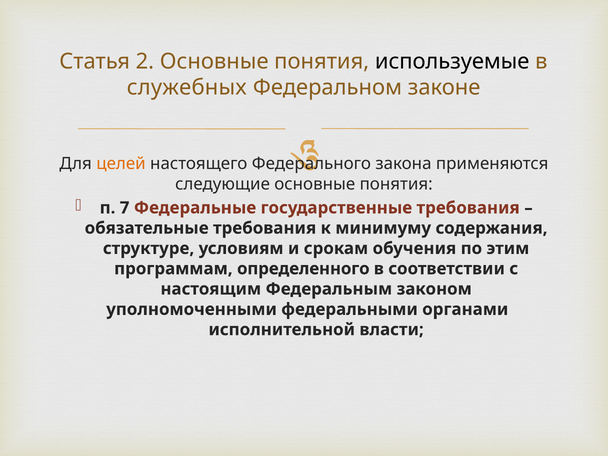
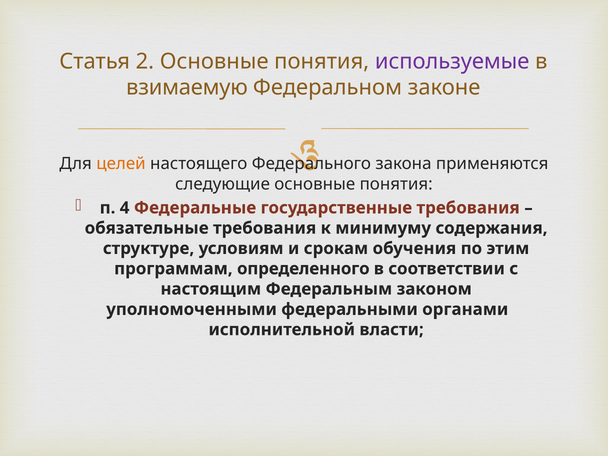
используемые colour: black -> purple (452, 61)
служебных: служебных -> взимаемую (187, 88)
7: 7 -> 4 (125, 208)
